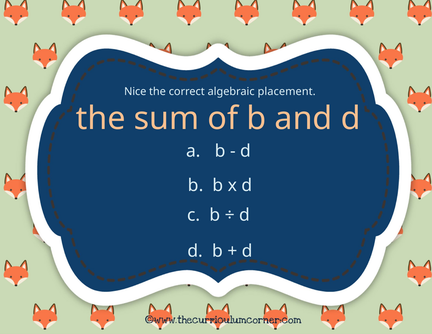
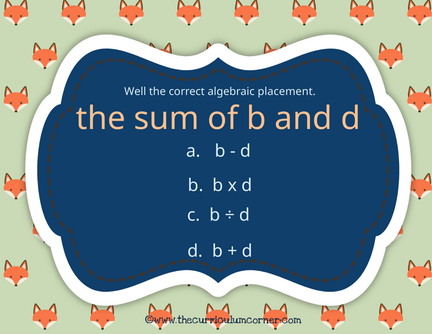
Nice: Nice -> Well (135, 91)
